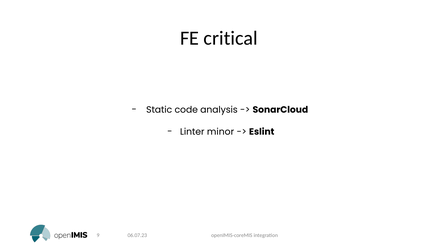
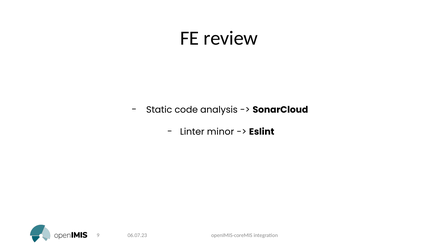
critical: critical -> review (231, 38)
